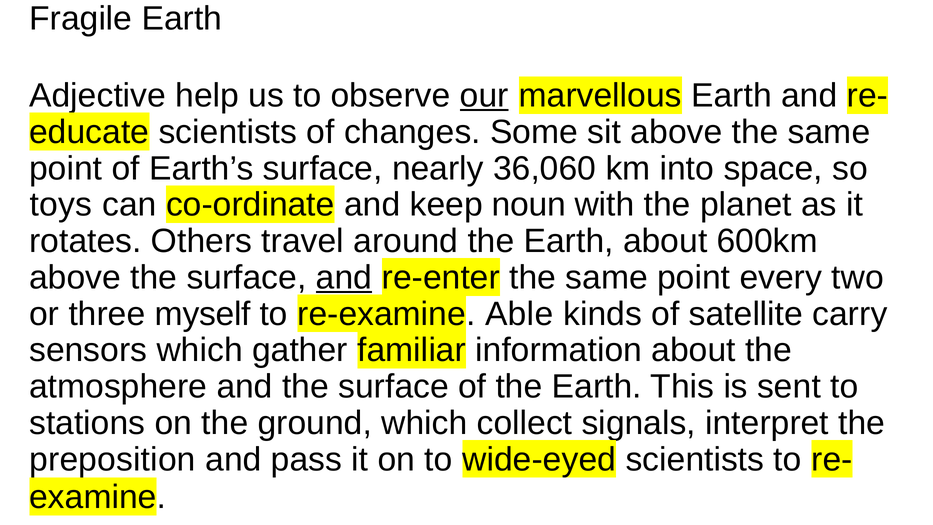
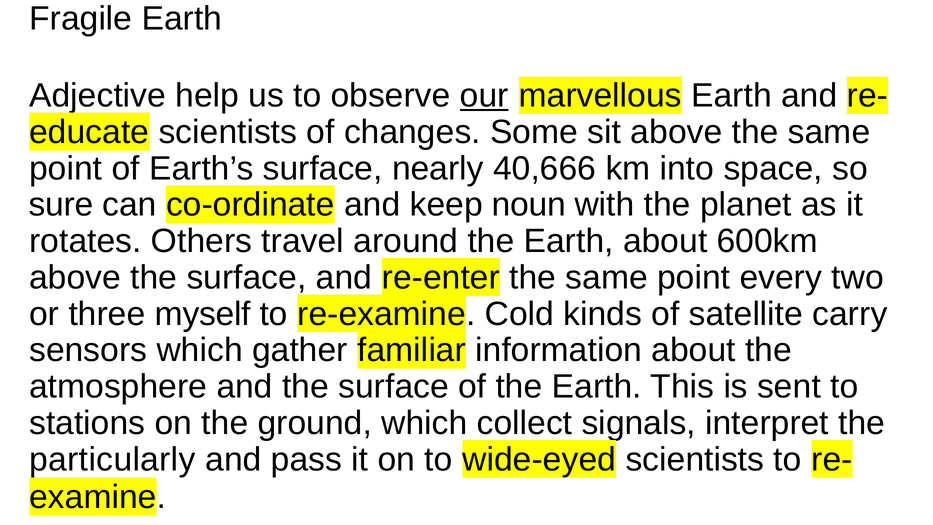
36,060: 36,060 -> 40,666 (545, 168)
toys: toys -> sure (61, 205)
and underline: present -> none (344, 277)
Able: Able -> Cold (519, 314)
preposition: preposition -> particularly (112, 459)
